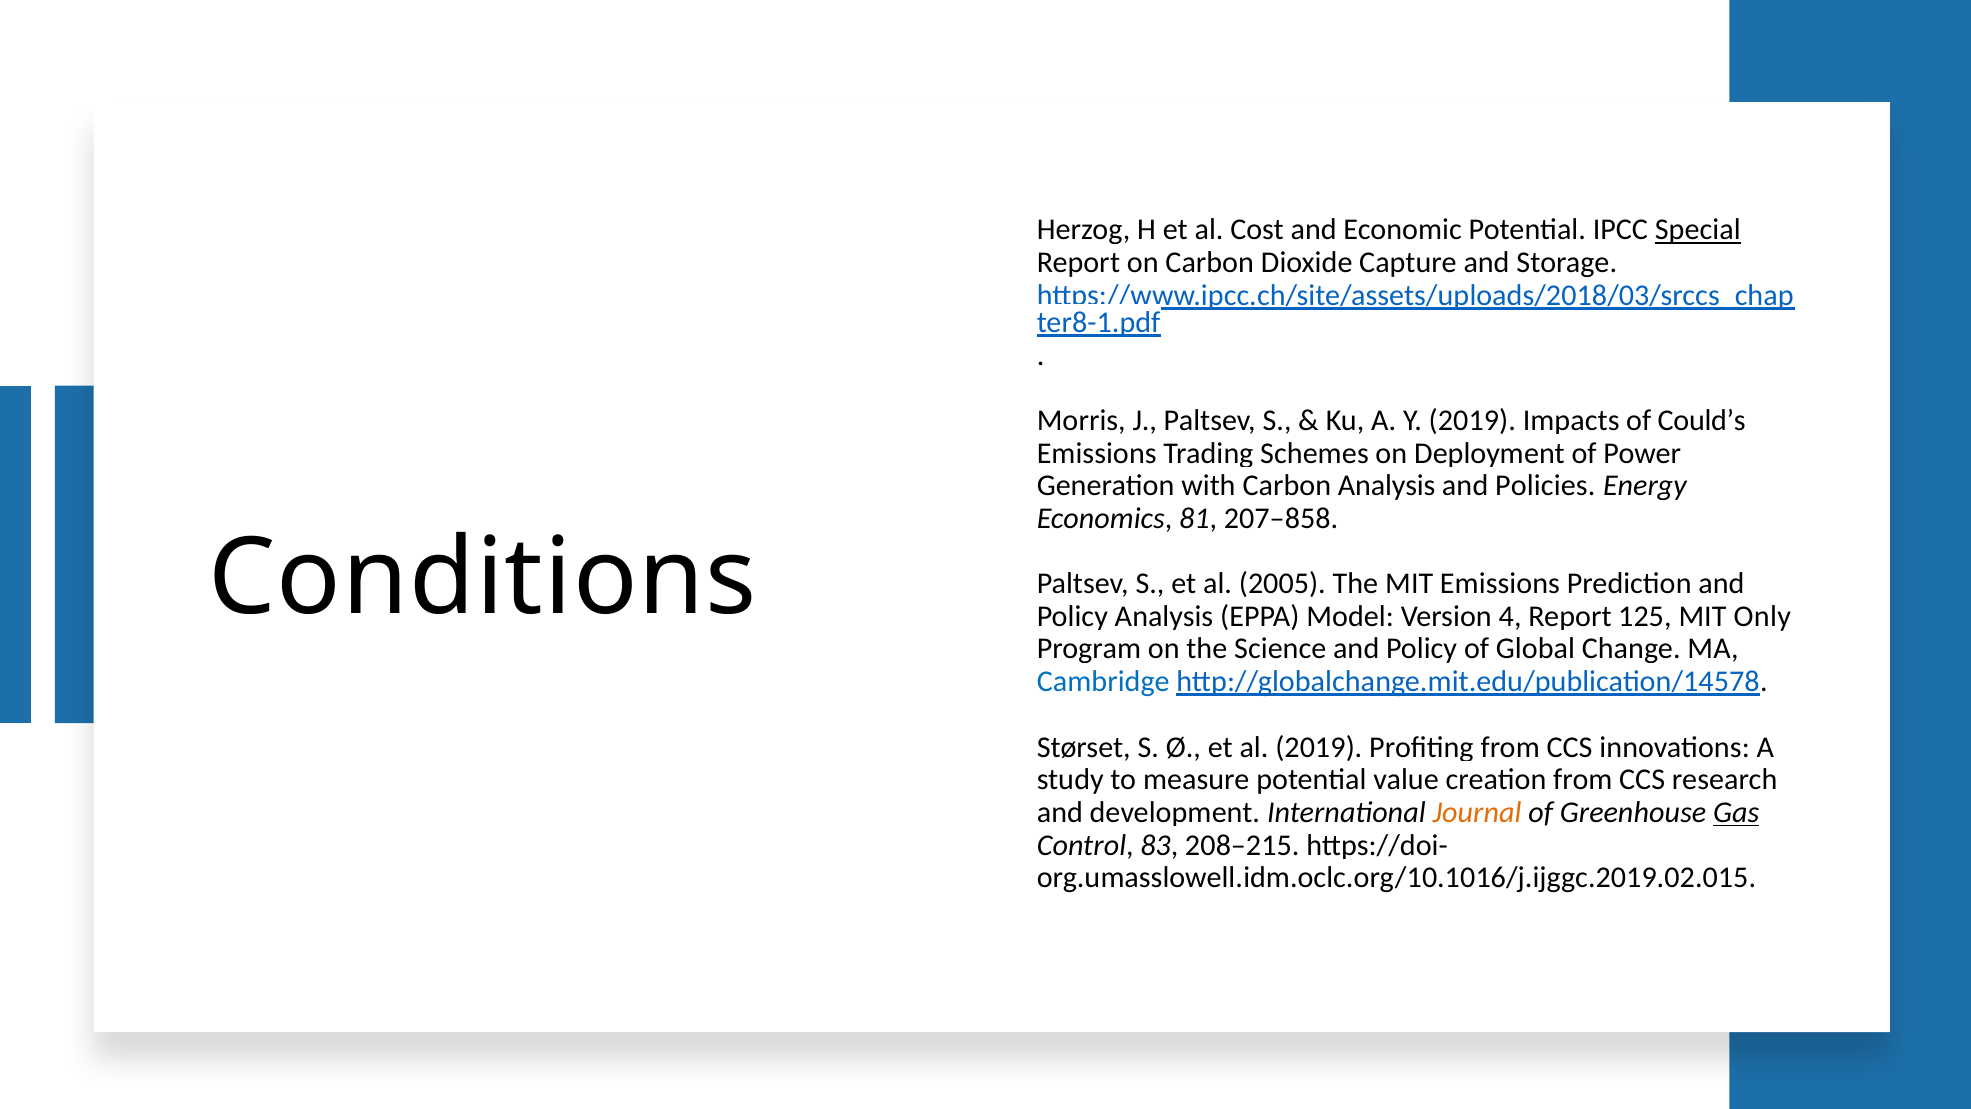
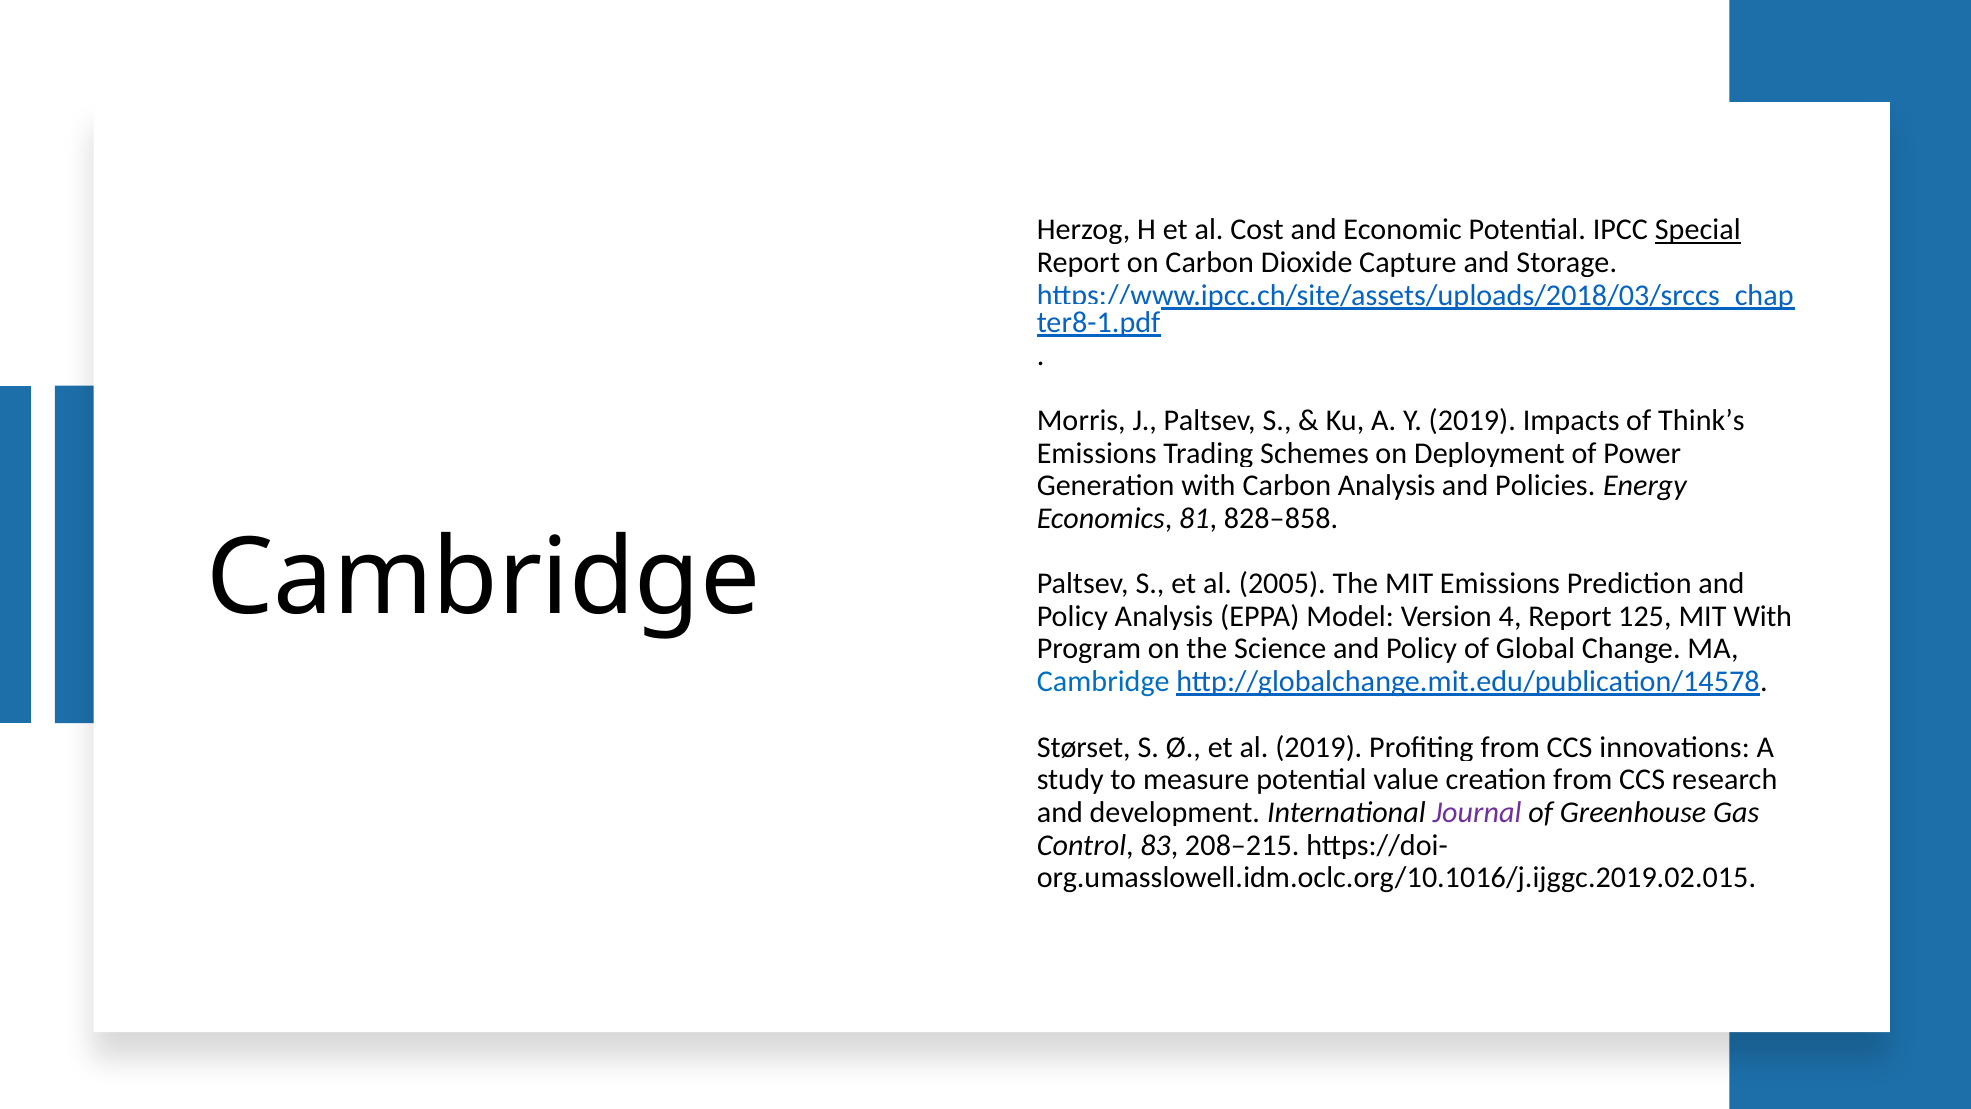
Could’s: Could’s -> Think’s (1701, 420)
207–858: 207–858 -> 828–858 (1281, 518)
Conditions: Conditions -> Cambridge (483, 578)
Only: Only -> With (1763, 616)
Journal colour: orange -> purple (1477, 812)
Gas underline: present -> none (1736, 812)
